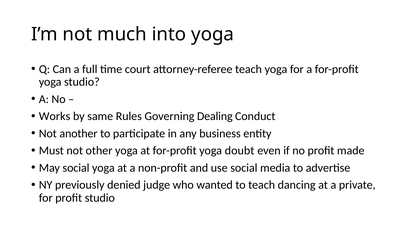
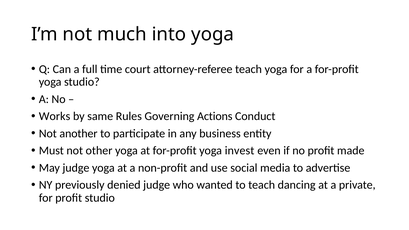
Dealing: Dealing -> Actions (215, 116)
doubt: doubt -> invest (240, 151)
May social: social -> judge (76, 168)
